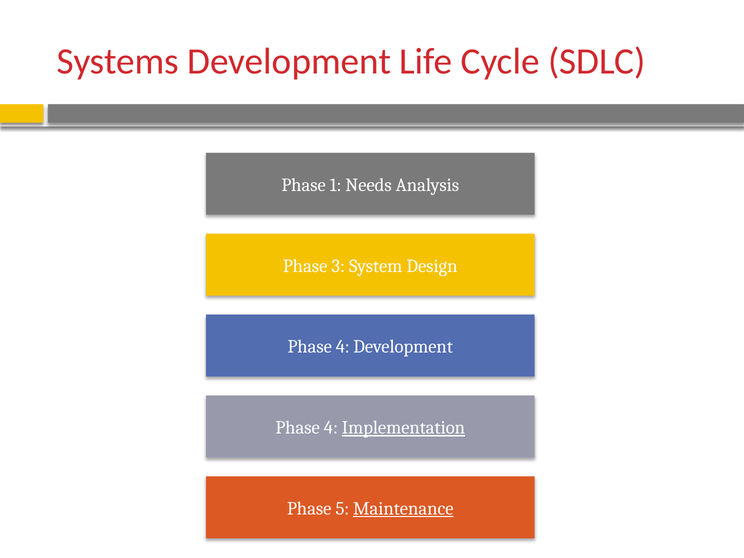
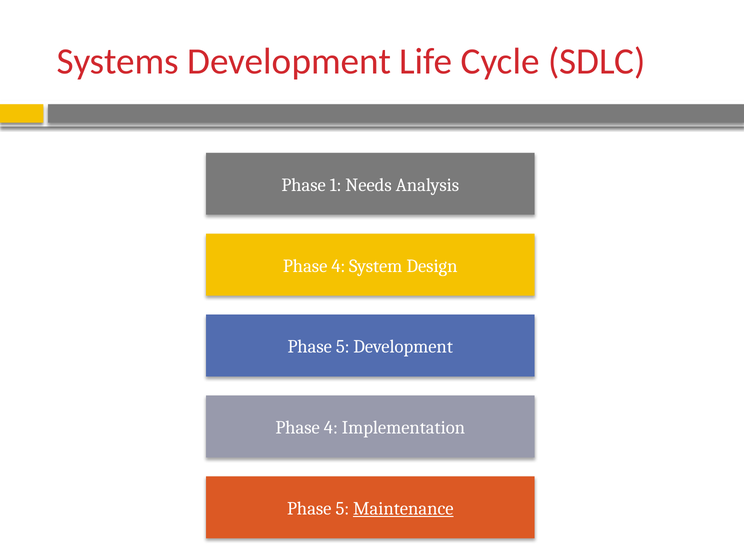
3: 3 -> 4 (338, 266)
4: 4 -> 5 (343, 347)
Implementation underline: present -> none (403, 428)
